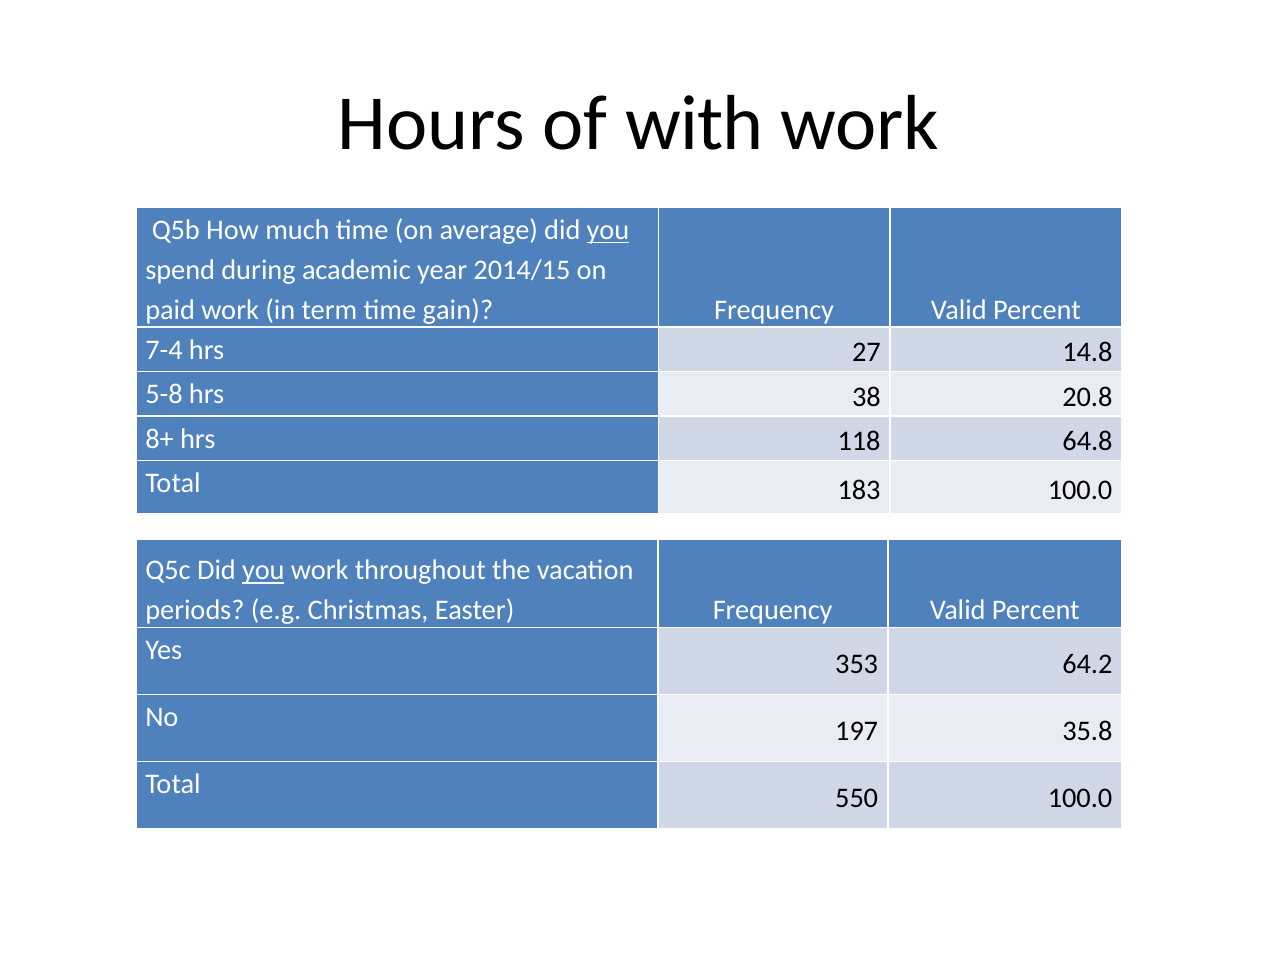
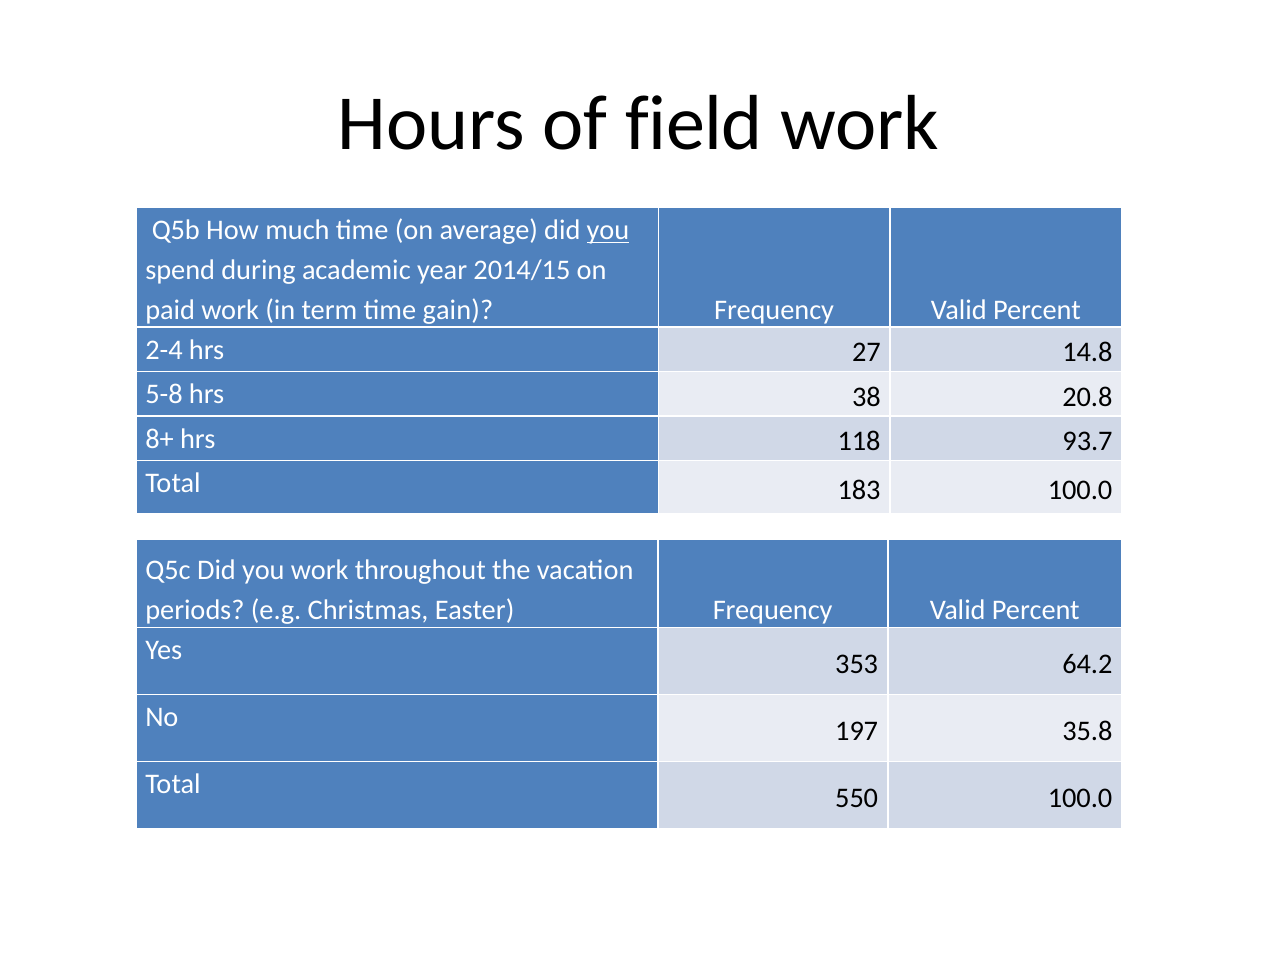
with: with -> field (694, 124)
7-4: 7-4 -> 2-4 (164, 350)
64.8: 64.8 -> 93.7 (1088, 441)
you underline: present -> none (263, 571)
